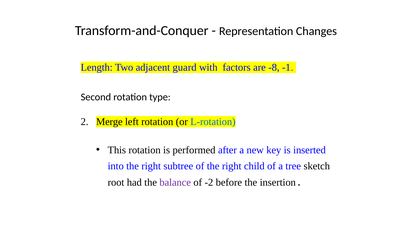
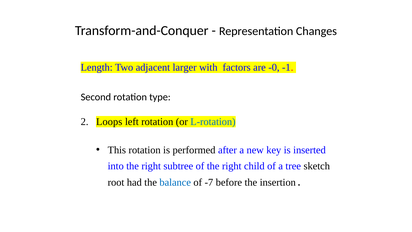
guard: guard -> larger (185, 67)
-8: -8 -> -0 (274, 67)
Merge: Merge -> Loops (109, 122)
balance colour: purple -> blue (175, 182)
-2: -2 -> -7 (209, 182)
